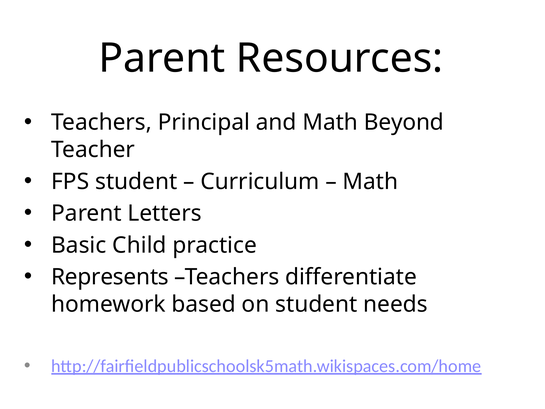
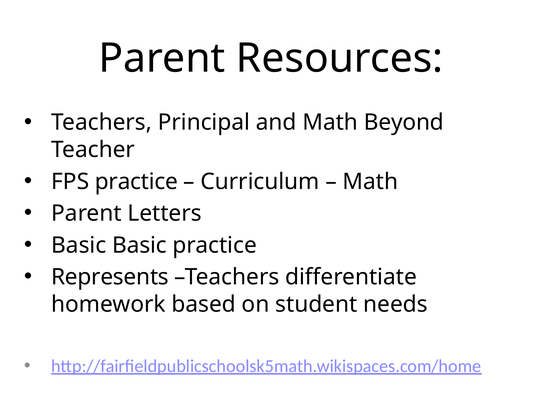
FPS student: student -> practice (136, 181)
Basic Child: Child -> Basic (140, 245)
